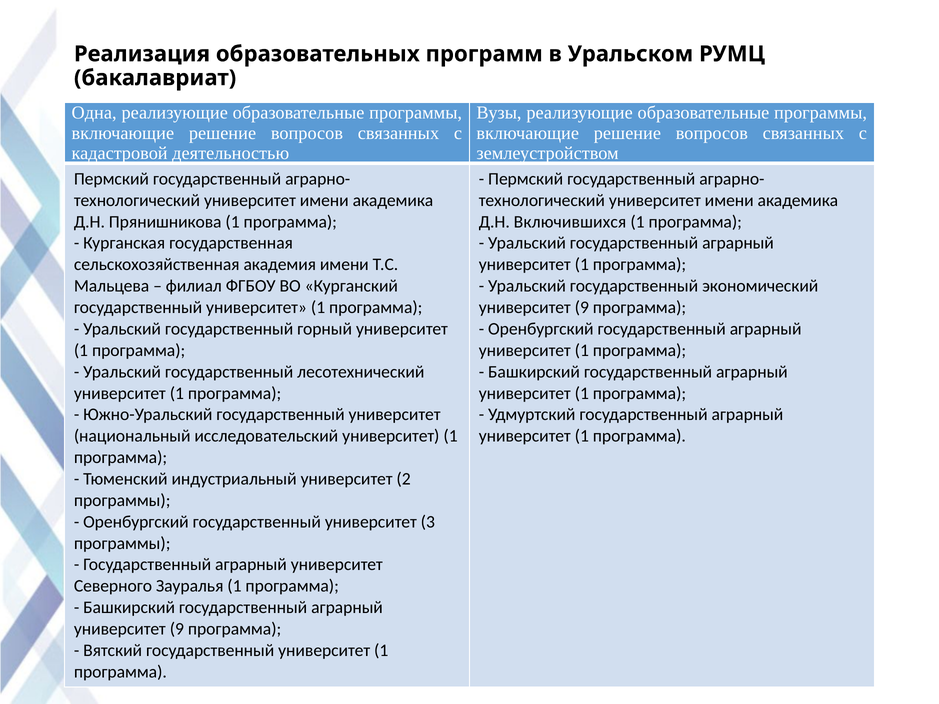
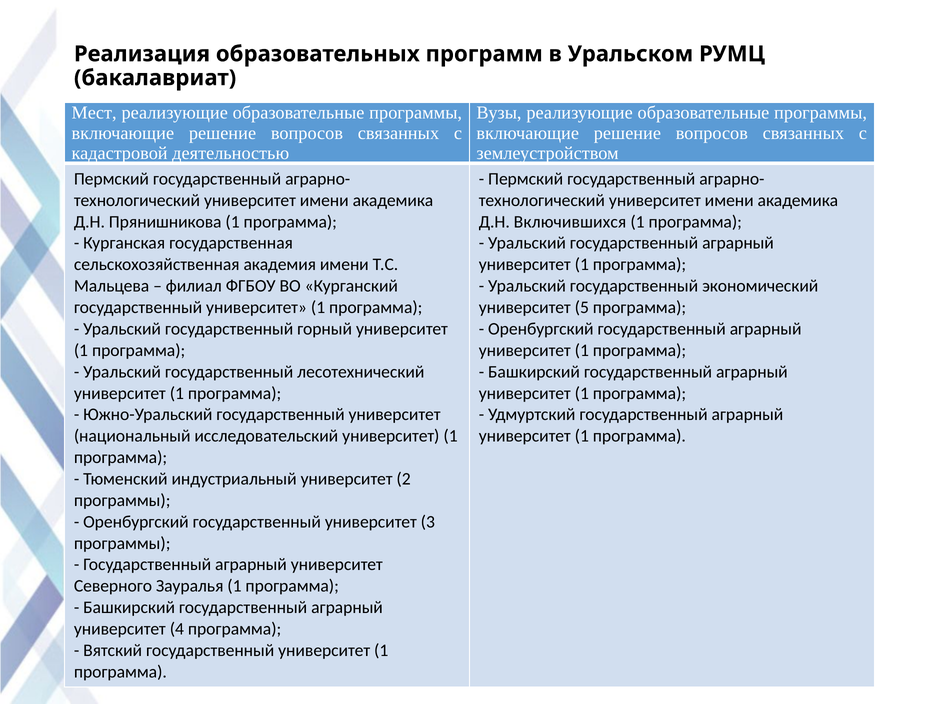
Одна: Одна -> Мест (94, 113)
9: 9 -> 5 (582, 308)
9: 9 -> 4 (177, 629)
